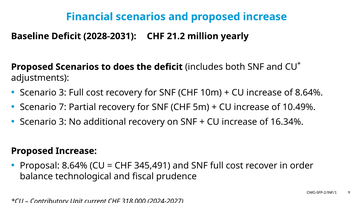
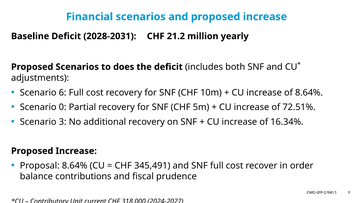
3: 3 -> 6 (63, 93)
7: 7 -> 0 (63, 108)
10.49%: 10.49% -> 72.51% (299, 108)
technological: technological -> contributions (83, 177)
